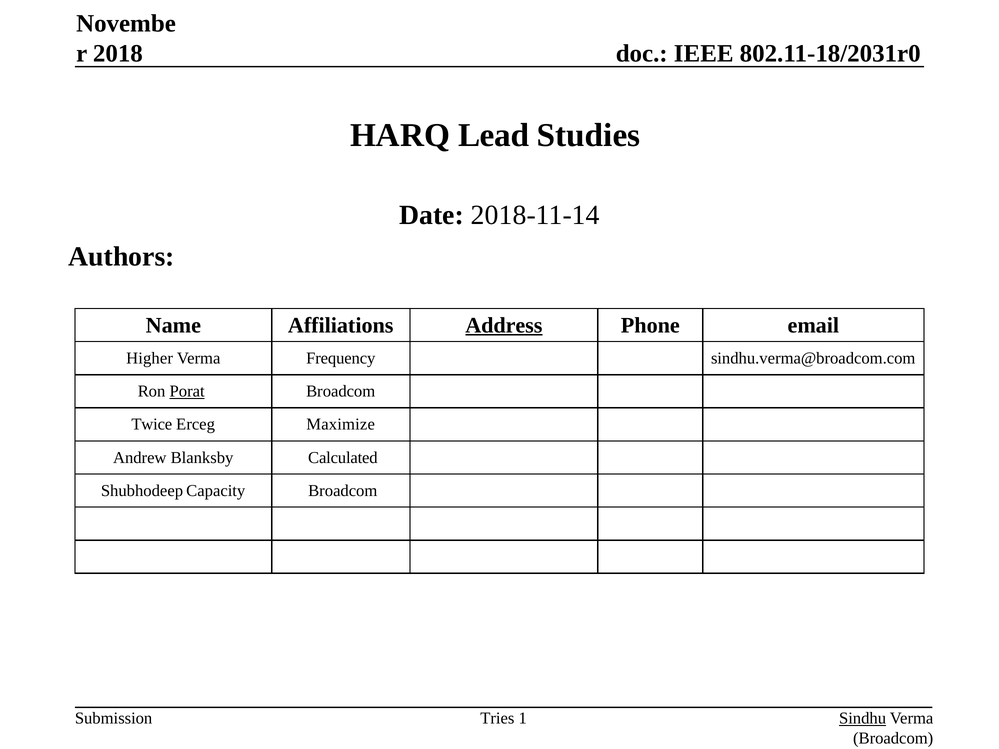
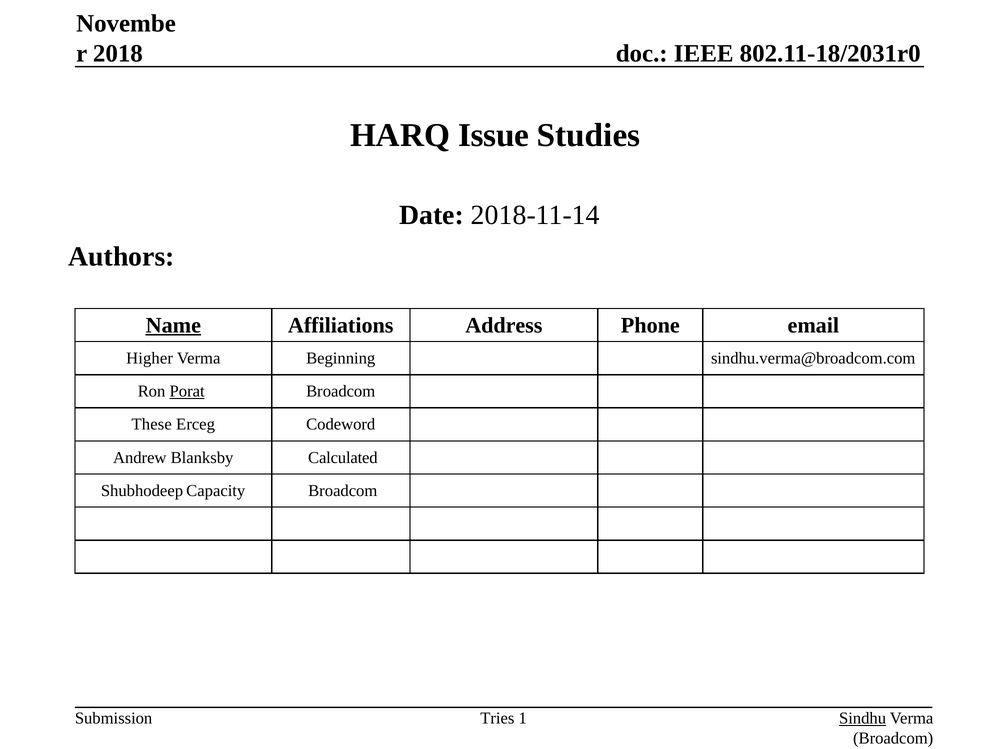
Lead: Lead -> Issue (494, 136)
Name underline: none -> present (173, 325)
Address underline: present -> none (504, 325)
Frequency: Frequency -> Beginning (341, 358)
Twice: Twice -> These (152, 425)
Maximize: Maximize -> Codeword (341, 425)
